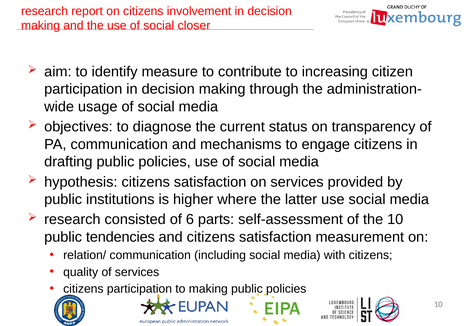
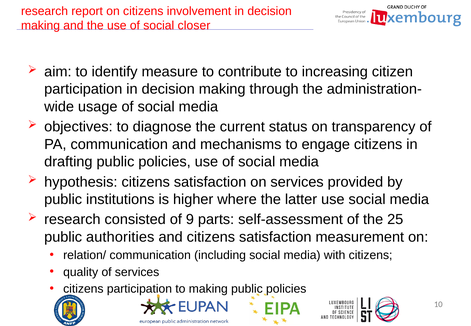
6: 6 -> 9 (190, 220)
the 10: 10 -> 25 (395, 220)
tendencies: tendencies -> authorities (120, 237)
